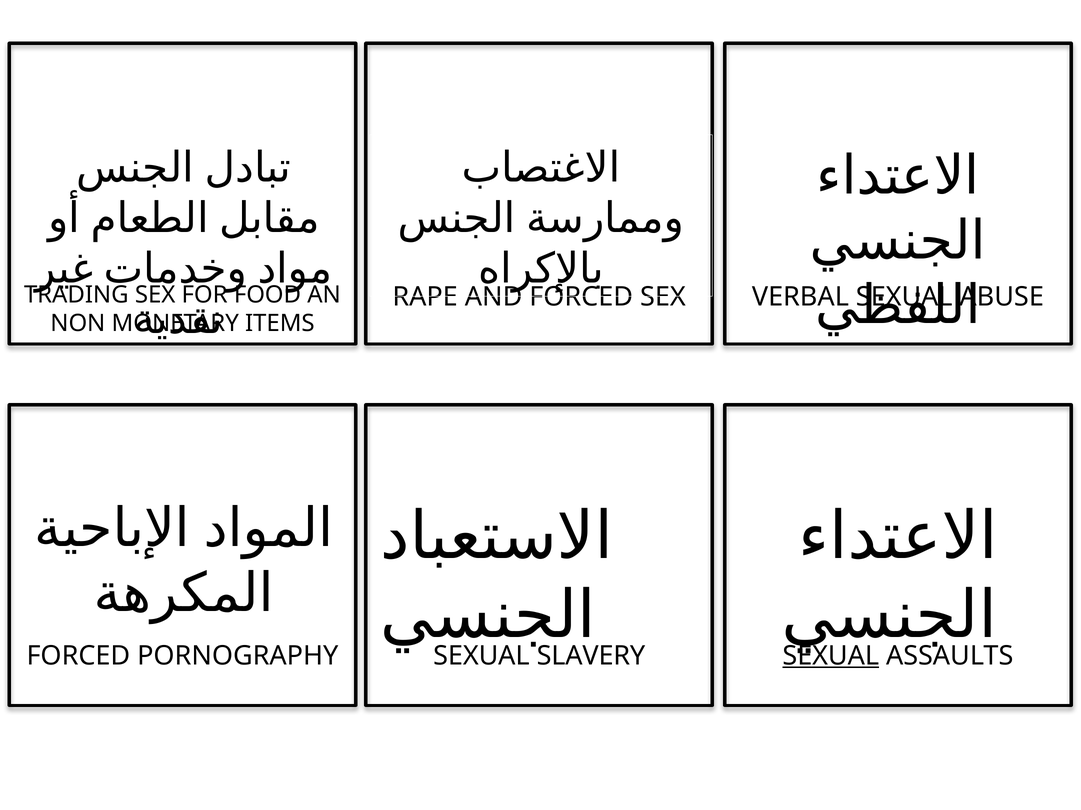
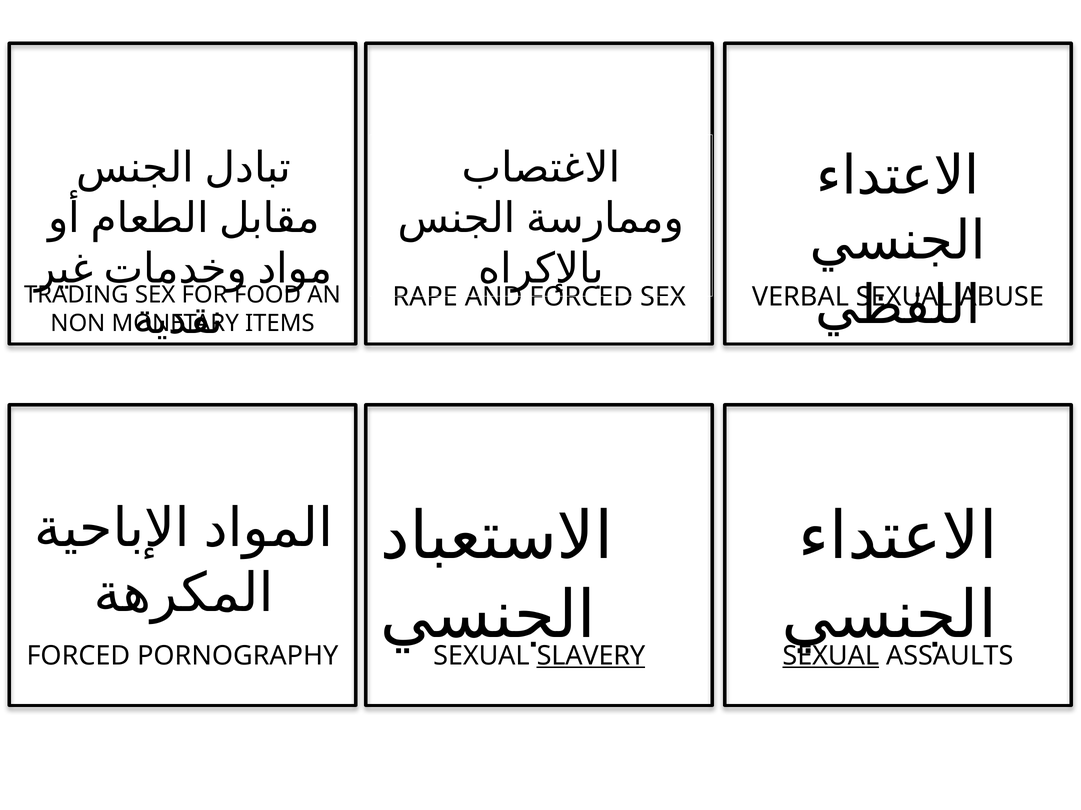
SLAVERY underline: none -> present (591, 656)
